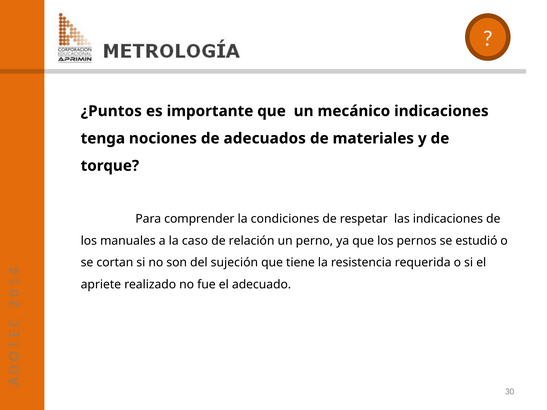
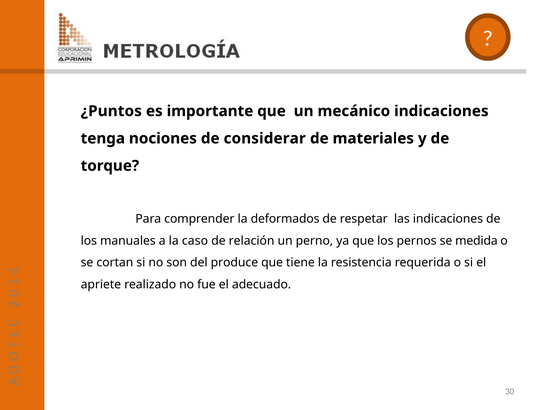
adecuados: adecuados -> considerar (265, 139)
condiciones: condiciones -> deformados (285, 219)
estudió: estudió -> medida (476, 241)
sujeción: sujeción -> produce (234, 263)
